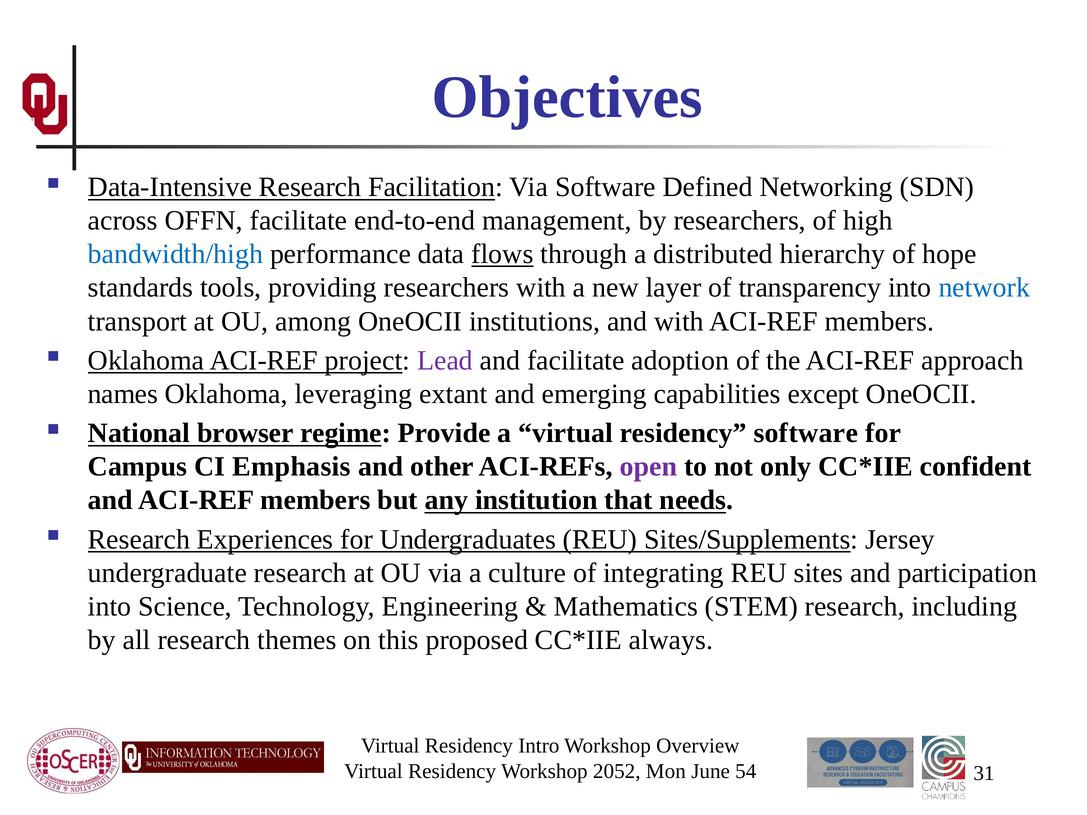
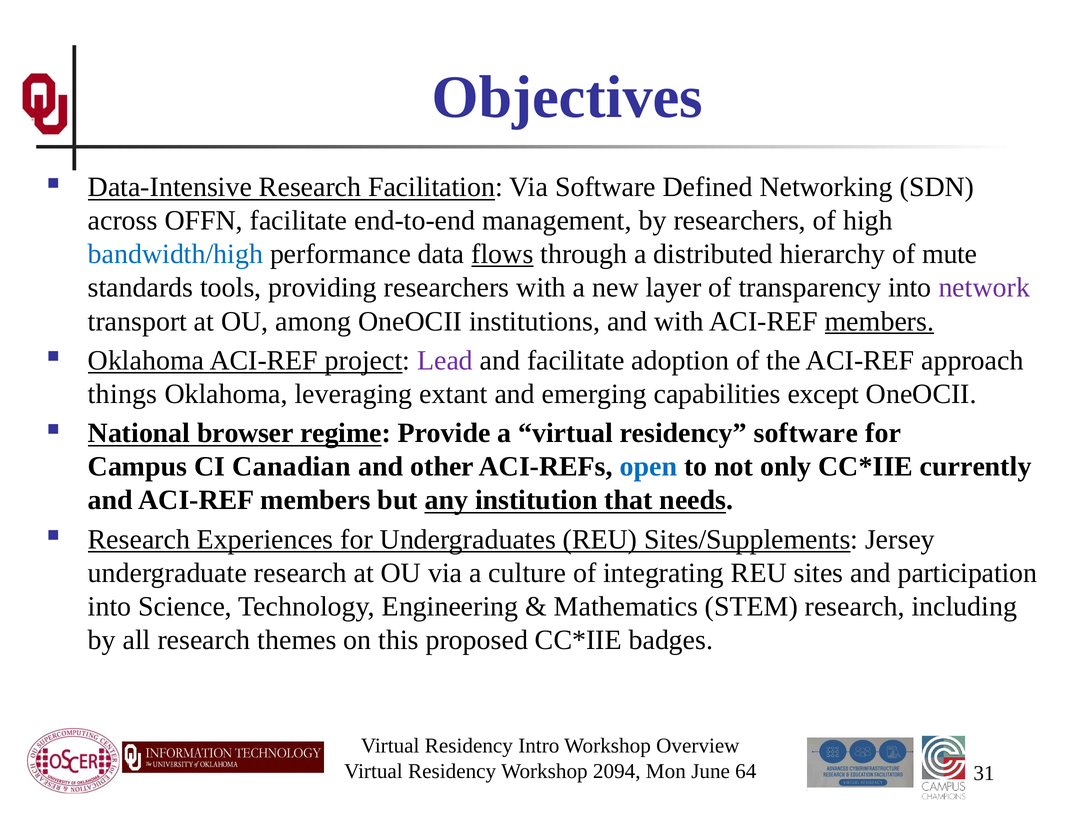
hope: hope -> mute (950, 254)
network colour: blue -> purple (984, 288)
members underline: none -> present (879, 321)
names: names -> things (123, 394)
Emphasis: Emphasis -> Canadian (292, 467)
open colour: purple -> blue (649, 467)
confident: confident -> currently (976, 467)
always: always -> badges (671, 640)
2052: 2052 -> 2094 (617, 771)
54: 54 -> 64 (746, 771)
